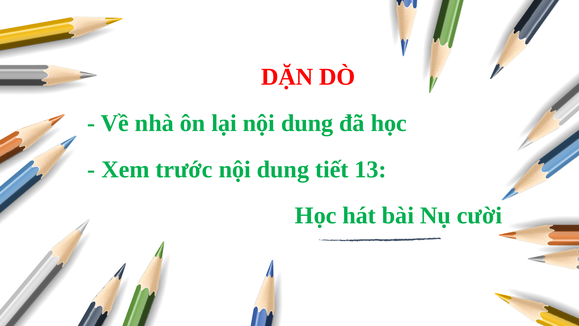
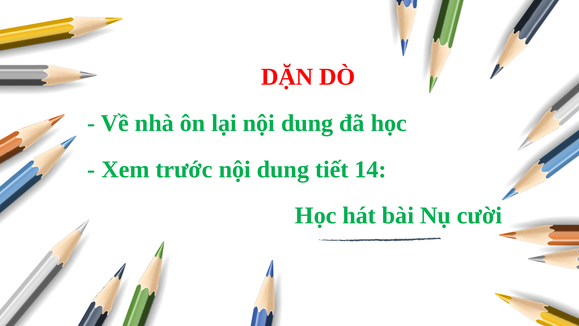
13: 13 -> 14 (371, 169)
